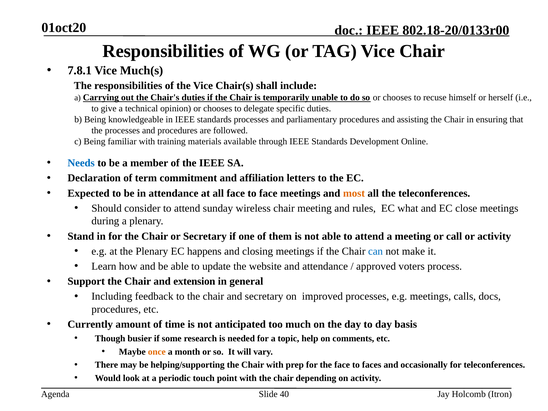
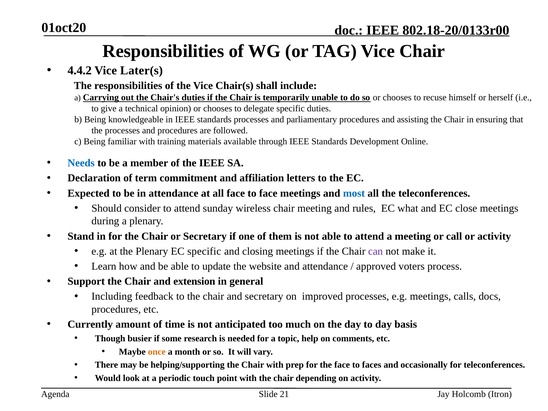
7.8.1: 7.8.1 -> 4.4.2 (80, 70)
Much(s: Much(s -> Later(s (141, 70)
most colour: orange -> blue (354, 193)
EC happens: happens -> specific (204, 251)
can colour: blue -> purple (376, 251)
40: 40 -> 21 (284, 394)
